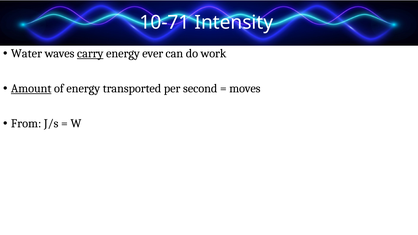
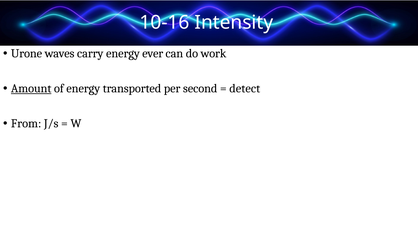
10-71: 10-71 -> 10-16 (165, 23)
Water: Water -> Urone (27, 54)
carry underline: present -> none (90, 54)
moves: moves -> detect (245, 89)
